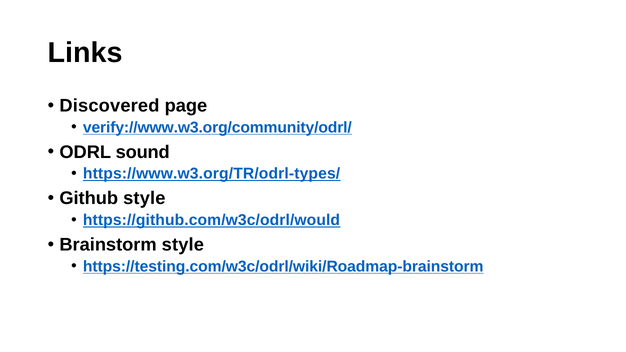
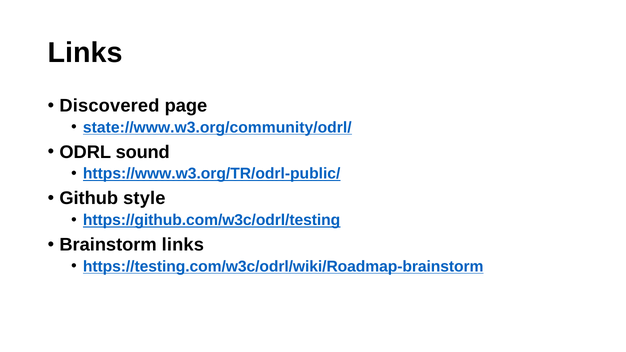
verify://www.w3.org/community/odrl/: verify://www.w3.org/community/odrl/ -> state://www.w3.org/community/odrl/ (217, 127)
https://www.w3.org/TR/odrl-types/: https://www.w3.org/TR/odrl-types/ -> https://www.w3.org/TR/odrl-public/ (212, 174)
https://github.com/w3c/odrl/would: https://github.com/w3c/odrl/would -> https://github.com/w3c/odrl/testing (212, 220)
Brainstorm style: style -> links (183, 245)
